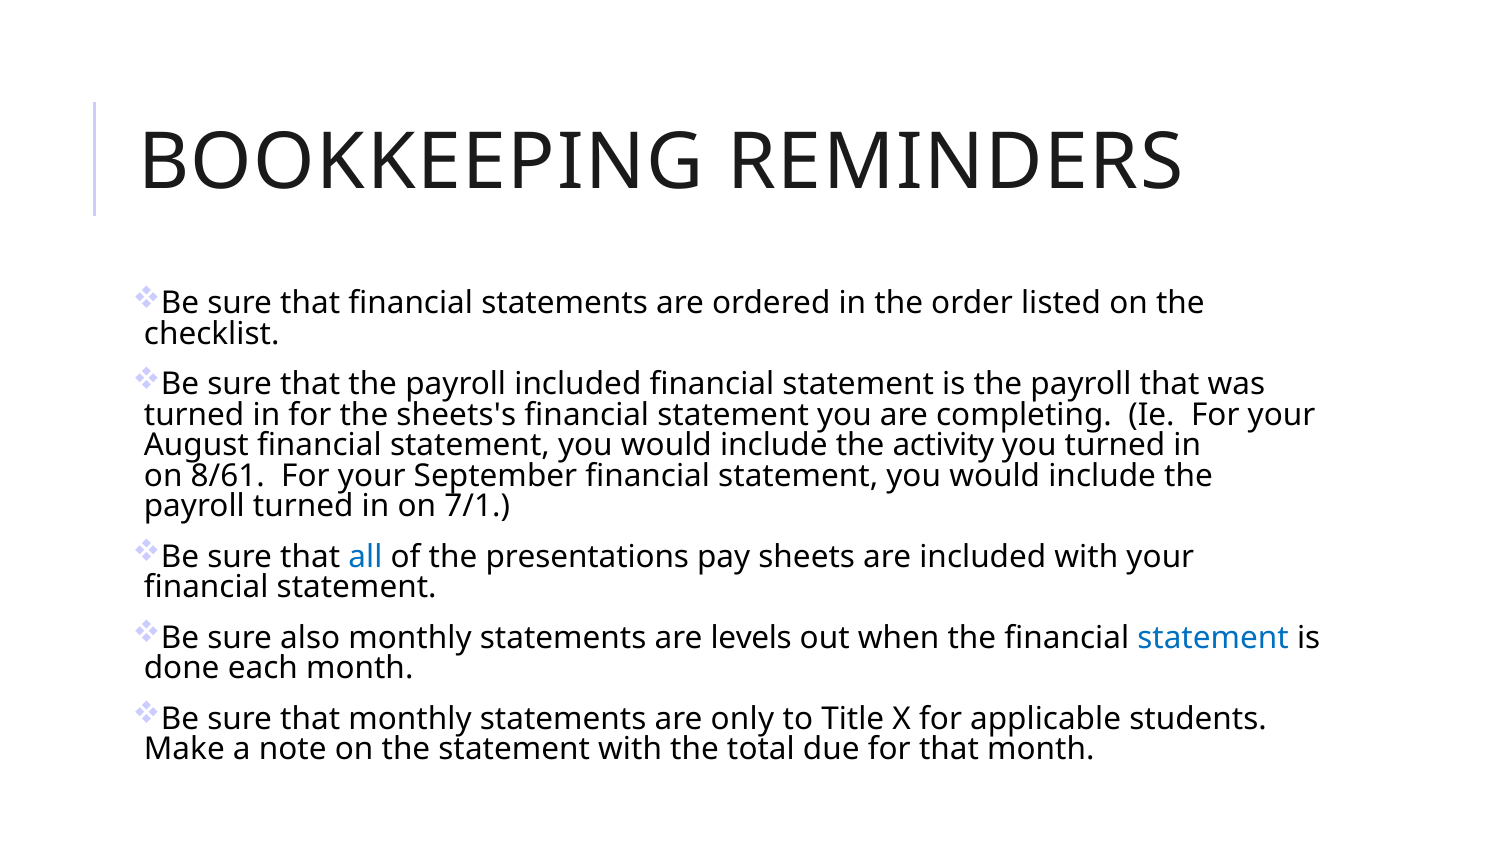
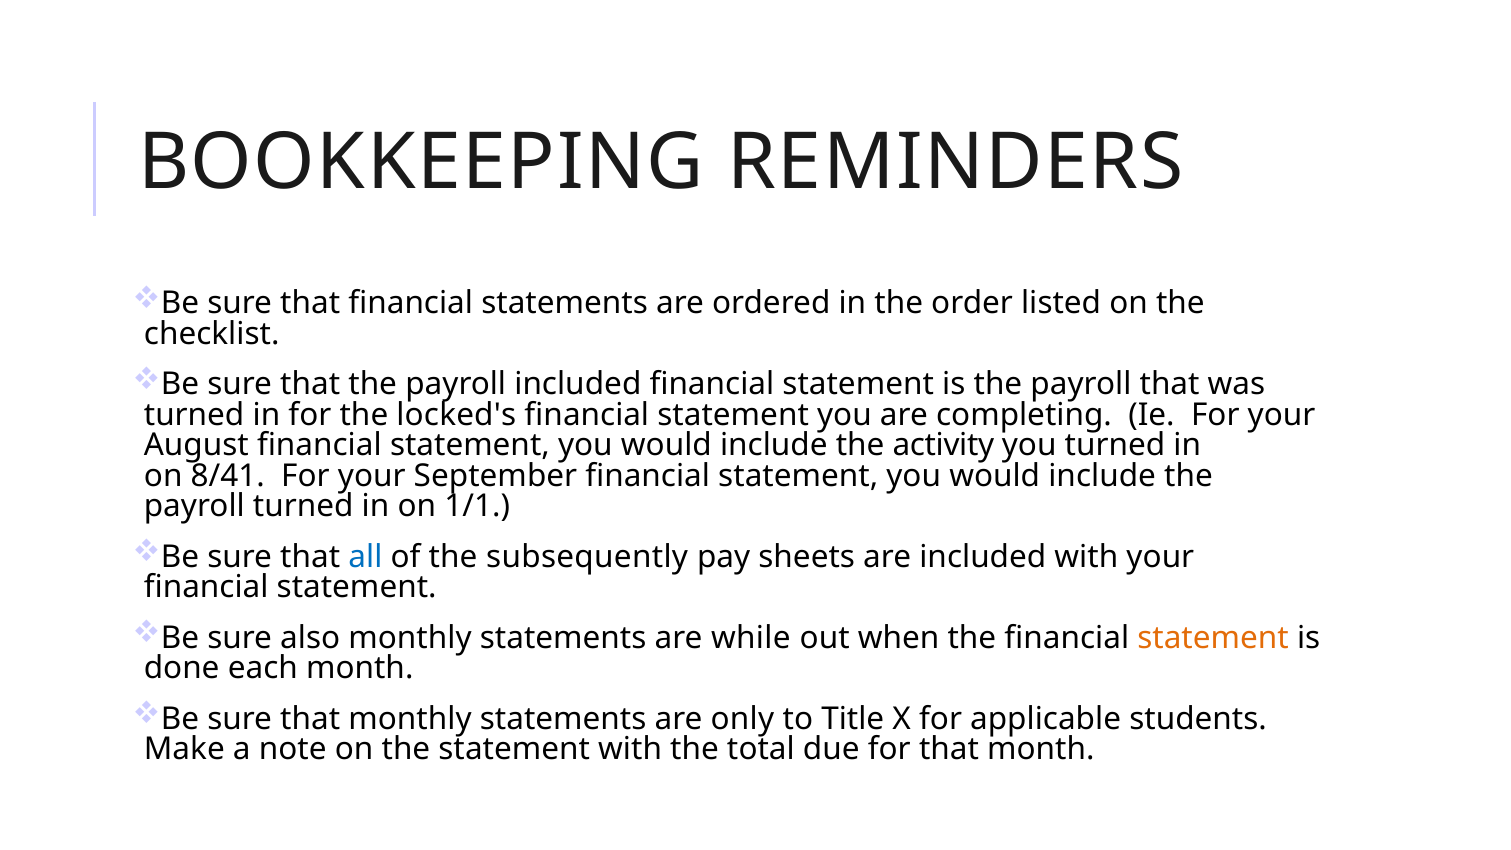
sheets's: sheets's -> locked's (456, 415)
8/61: 8/61 -> 8/41 (228, 476)
7/1: 7/1 -> 1/1 (477, 506)
presentations: presentations -> subsequently (587, 557)
levels: levels -> while (751, 638)
statement colour: blue -> orange (1213, 638)
